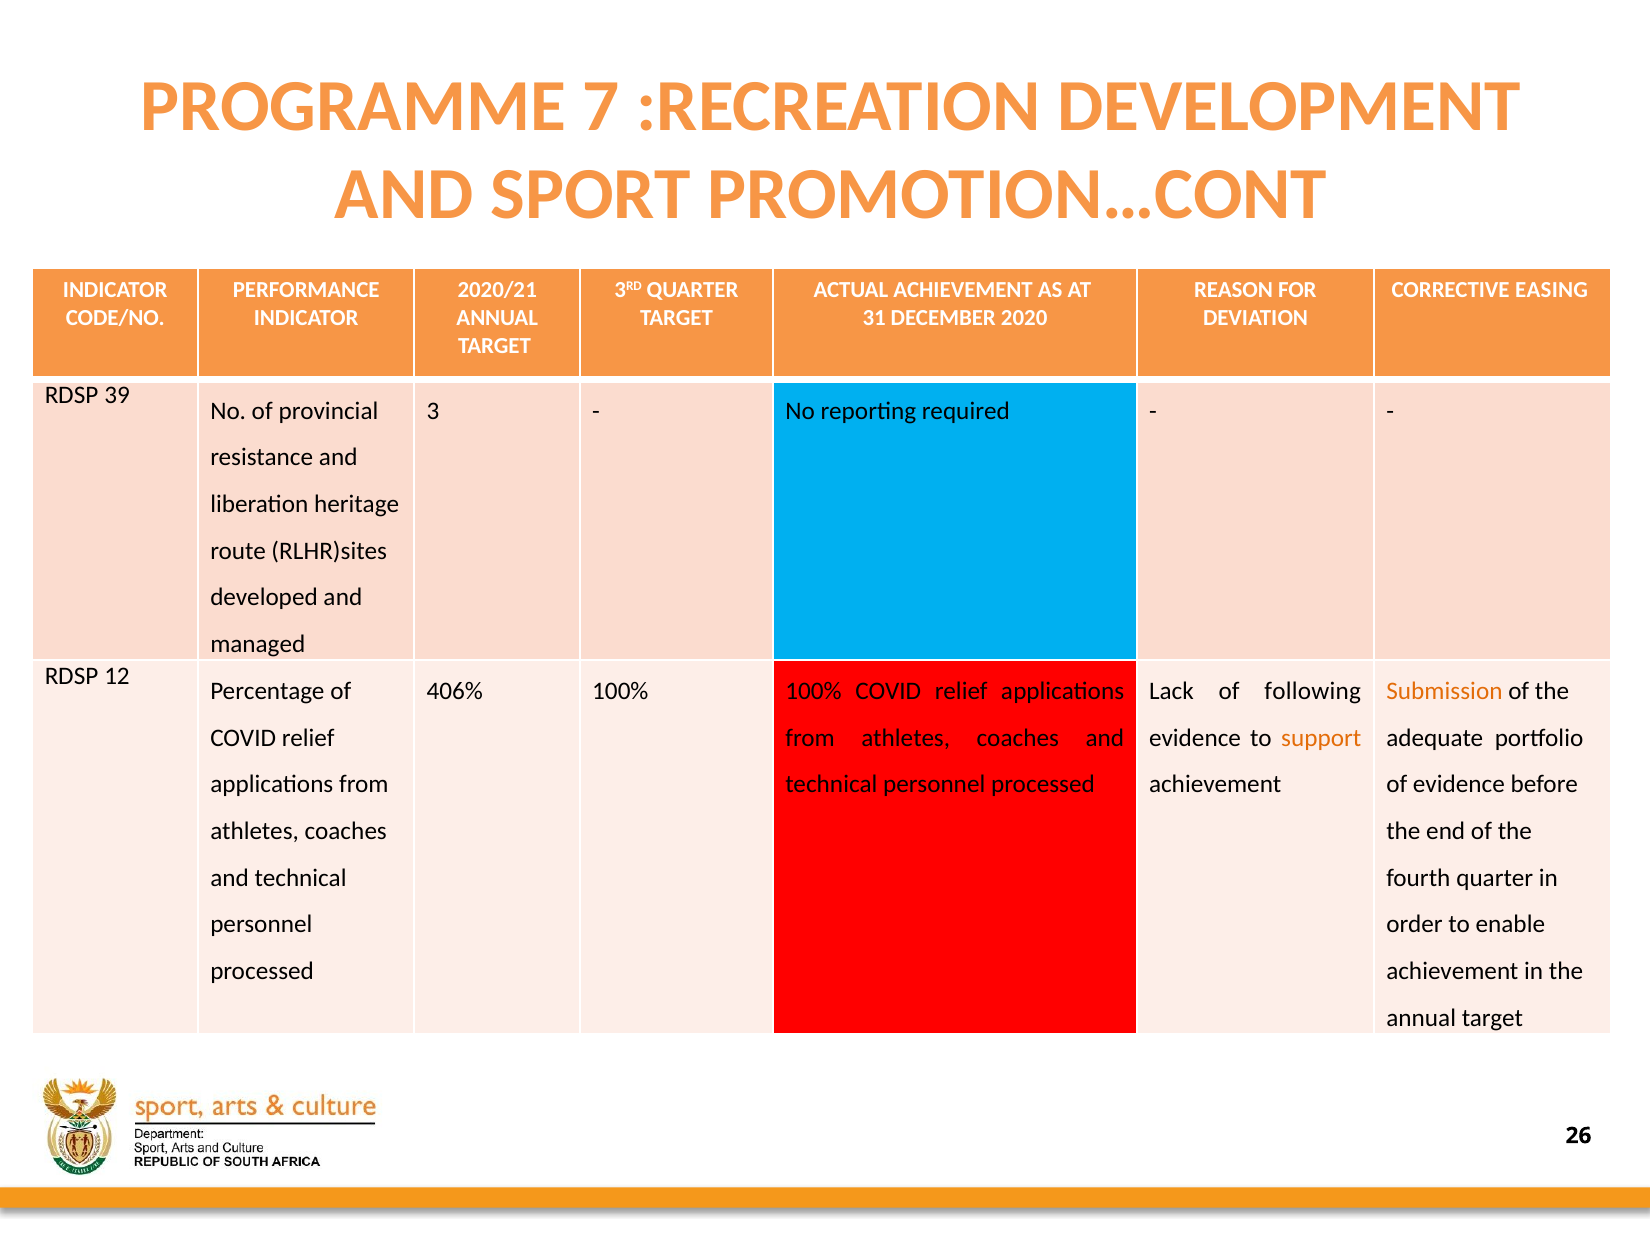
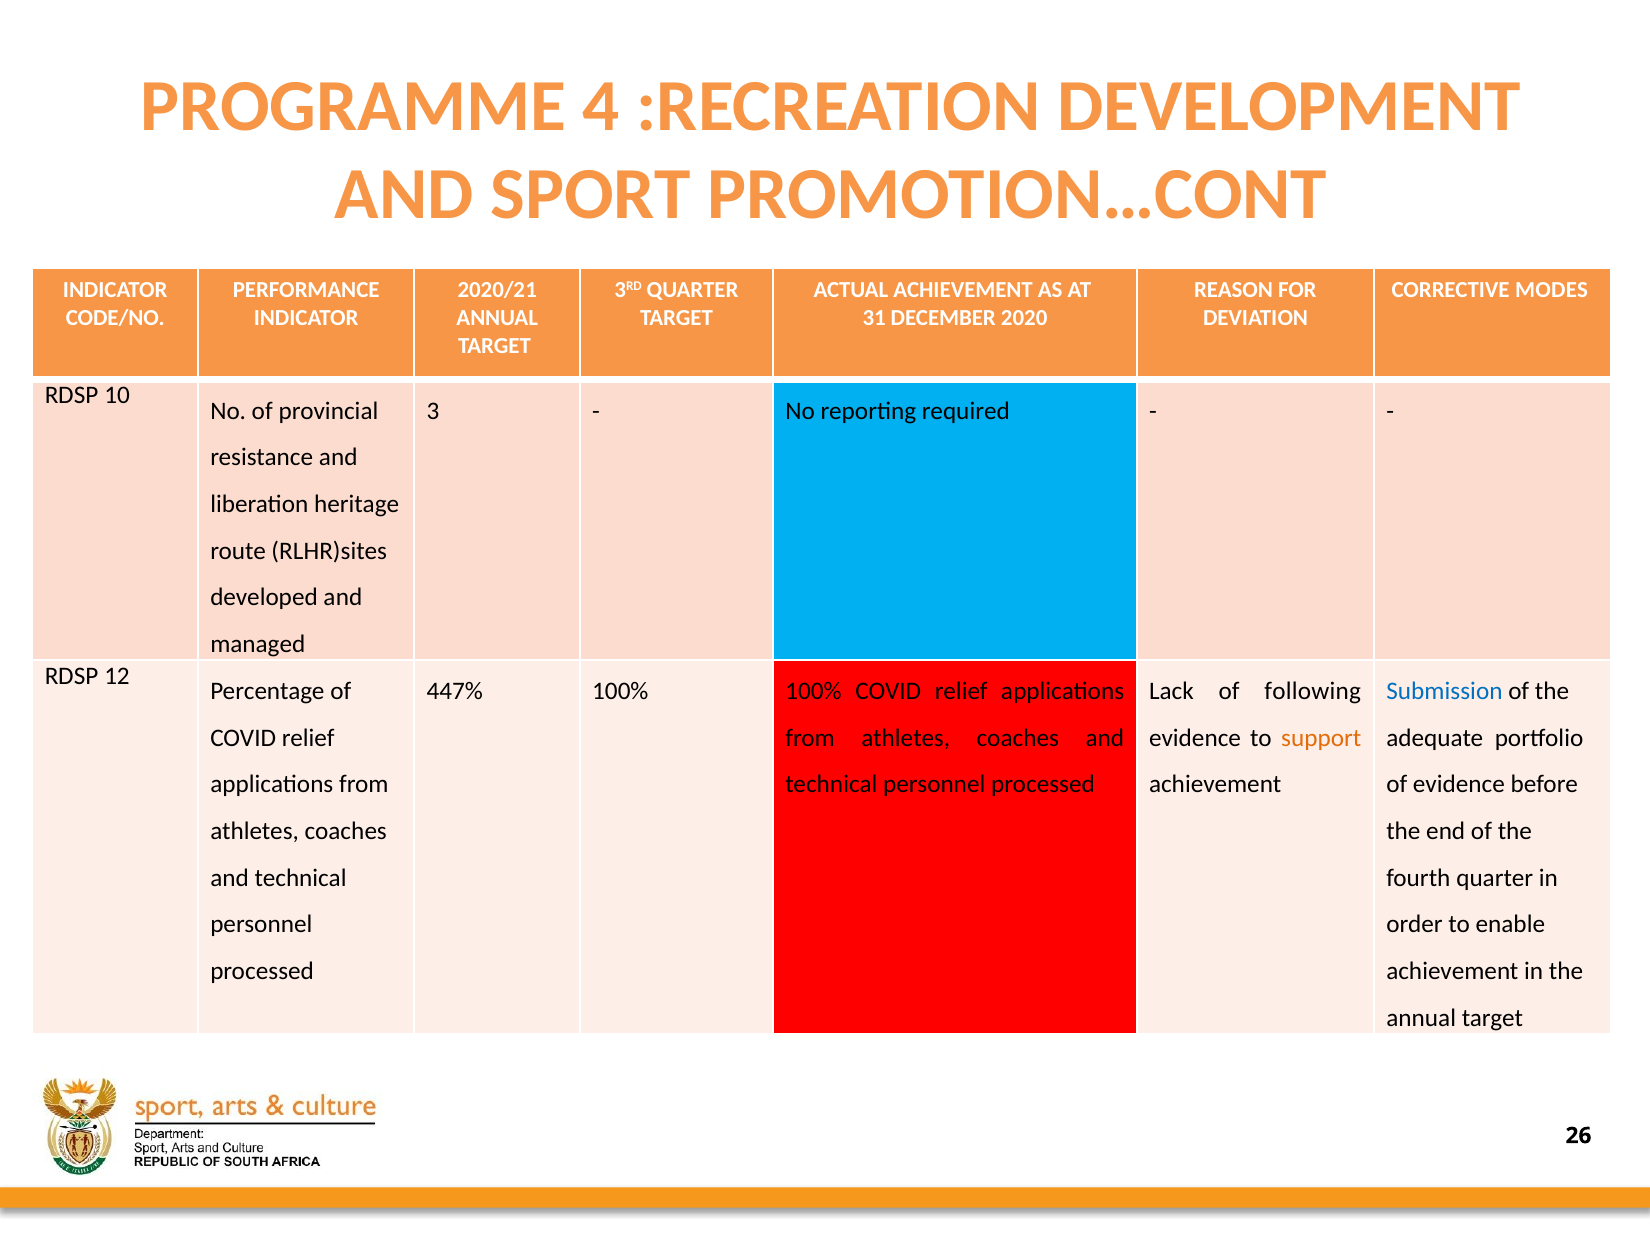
7: 7 -> 4 (601, 106)
EASING: EASING -> MODES (1552, 290)
39: 39 -> 10 (117, 396)
406%: 406% -> 447% (455, 692)
Submission colour: orange -> blue (1444, 692)
